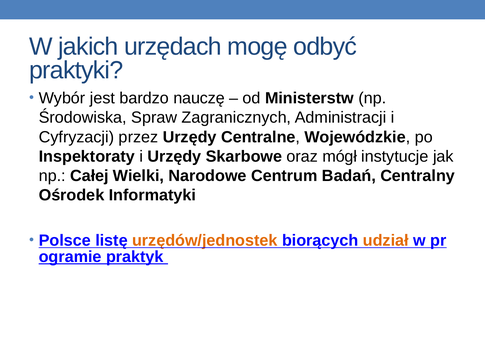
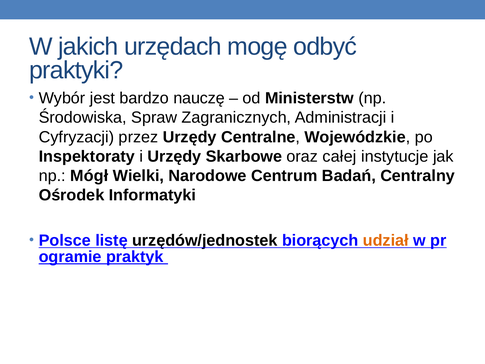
mógł: mógł -> całej (339, 156)
Całej: Całej -> Mógł (89, 176)
urzędów/jednostek colour: orange -> black (205, 240)
